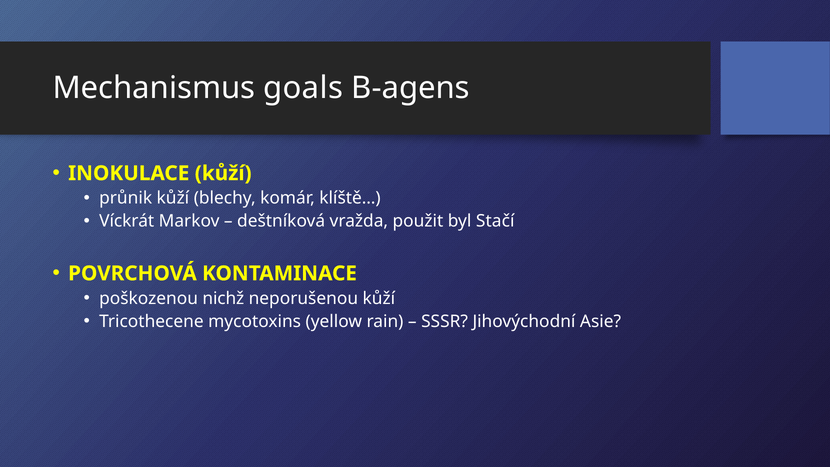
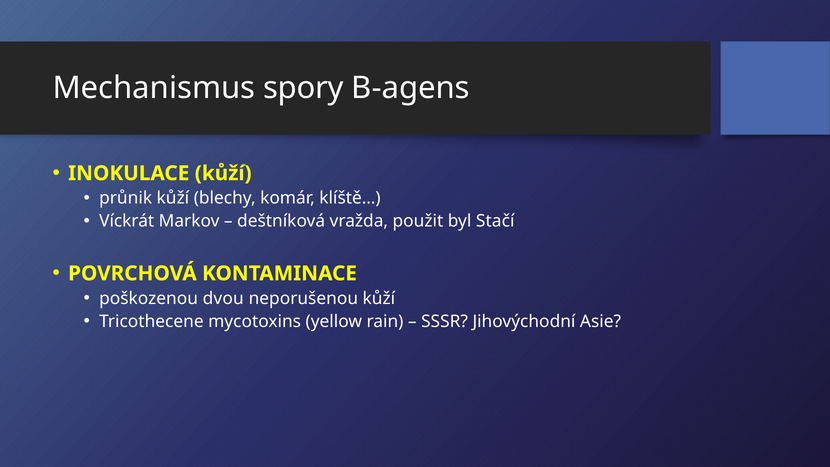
goals: goals -> spory (303, 88)
nichž: nichž -> dvou (223, 298)
